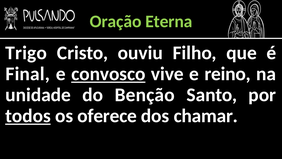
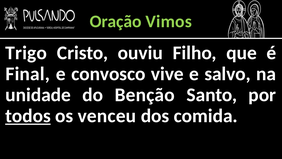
Eterna: Eterna -> Vimos (169, 21)
convosco underline: present -> none (108, 74)
reino: reino -> salvo (228, 74)
oferece: oferece -> venceu (107, 116)
chamar: chamar -> comida (206, 116)
